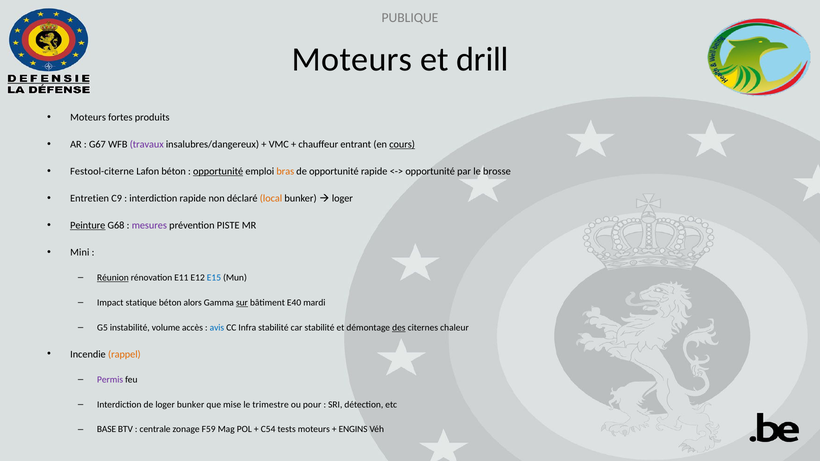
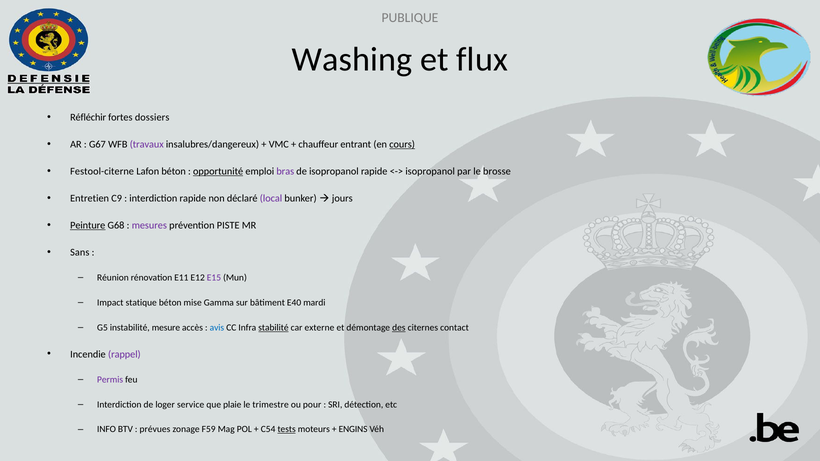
Moteurs: Moteurs -> Washing (352, 59)
drill: drill -> flux (482, 59)
Moteurs: Moteurs -> Réfléchir (88, 118)
produits: produits -> dossiers (152, 118)
bras colour: orange -> purple (285, 172)
de opportunité: opportunité -> isopropanol (334, 172)
opportunité: opportunité -> isopropanol (430, 172)
local colour: orange -> purple (271, 199)
loger: loger -> jours (342, 199)
Mini: Mini -> Sans (80, 253)
Réunion underline: present -> none (113, 278)
E15 colour: blue -> purple (214, 278)
alors: alors -> mise (193, 303)
sur underline: present -> none (242, 303)
volume: volume -> mesure (166, 328)
stabilité underline: none -> present (273, 328)
car stabilité: stabilité -> externe (319, 328)
chaleur: chaleur -> contact (454, 328)
rappel colour: orange -> purple (124, 354)
loger bunker: bunker -> service (191, 405)
mise: mise -> plaie (232, 405)
BASE: BASE -> INFO (107, 430)
centrale: centrale -> prévues (155, 430)
tests underline: none -> present (287, 430)
